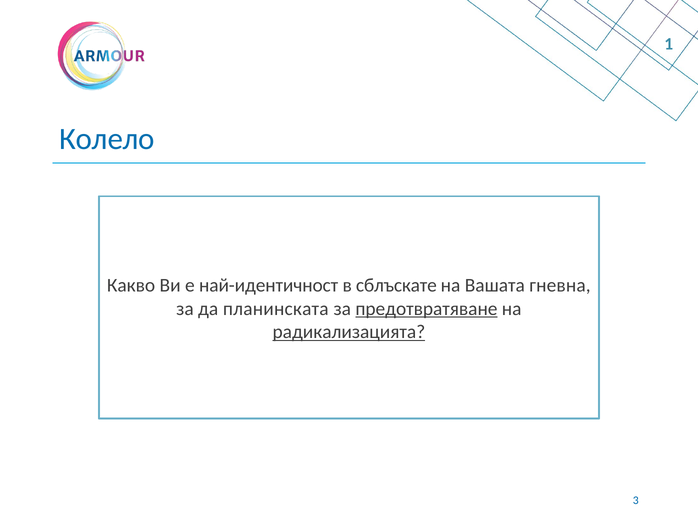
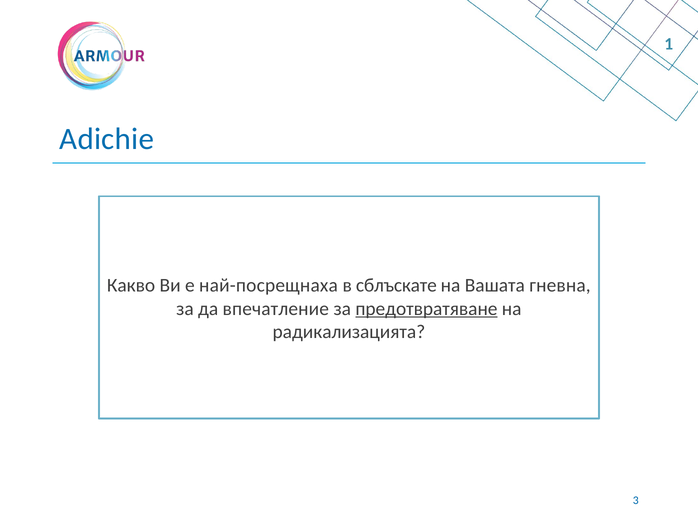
Колело: Колело -> Adichie (107, 139)
най-идентичност: най-идентичност -> най-посрещнаха (268, 285)
планинската: планинската -> впечатление (276, 308)
радикализацията underline: present -> none (349, 332)
